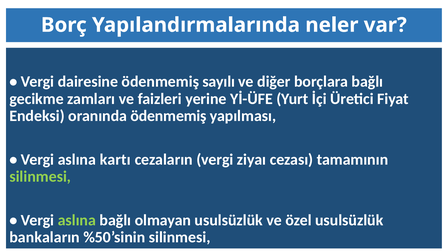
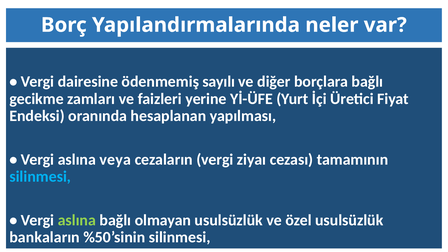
oranında ödenmemiş: ödenmemiş -> hesaplanan (168, 116)
kartı: kartı -> veya (115, 160)
silinmesi colour: light green -> light blue (40, 177)
